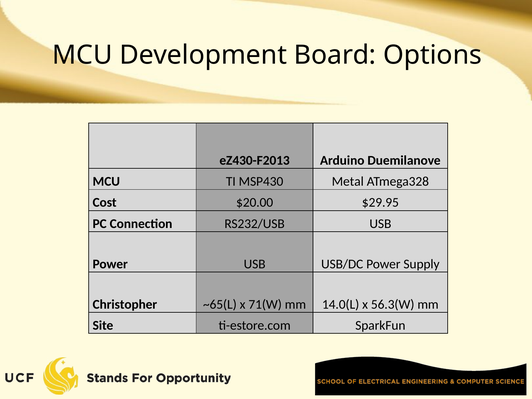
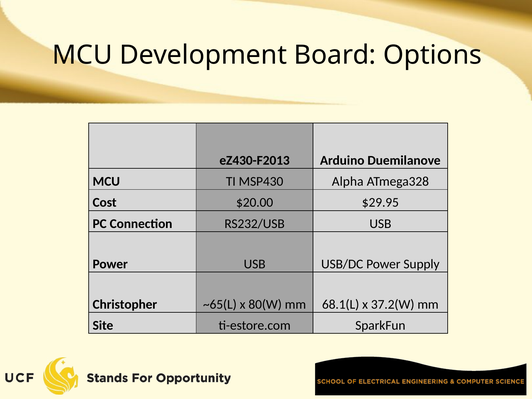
Metal: Metal -> Alpha (348, 182)
71(W: 71(W -> 80(W (265, 304)
14.0(L: 14.0(L -> 68.1(L (341, 304)
56.3(W: 56.3(W -> 37.2(W (393, 304)
